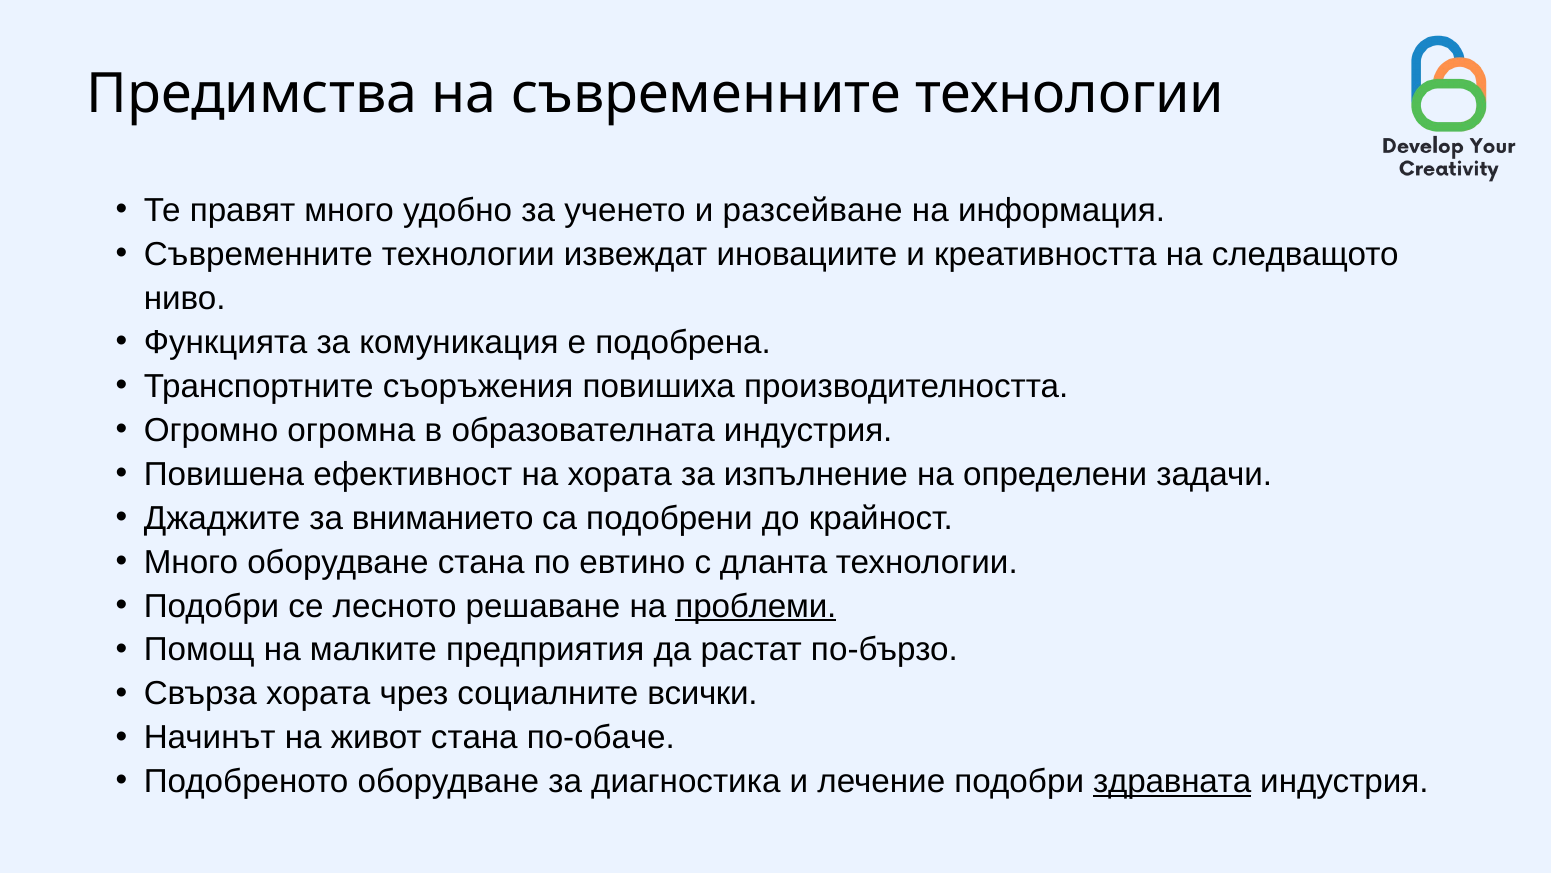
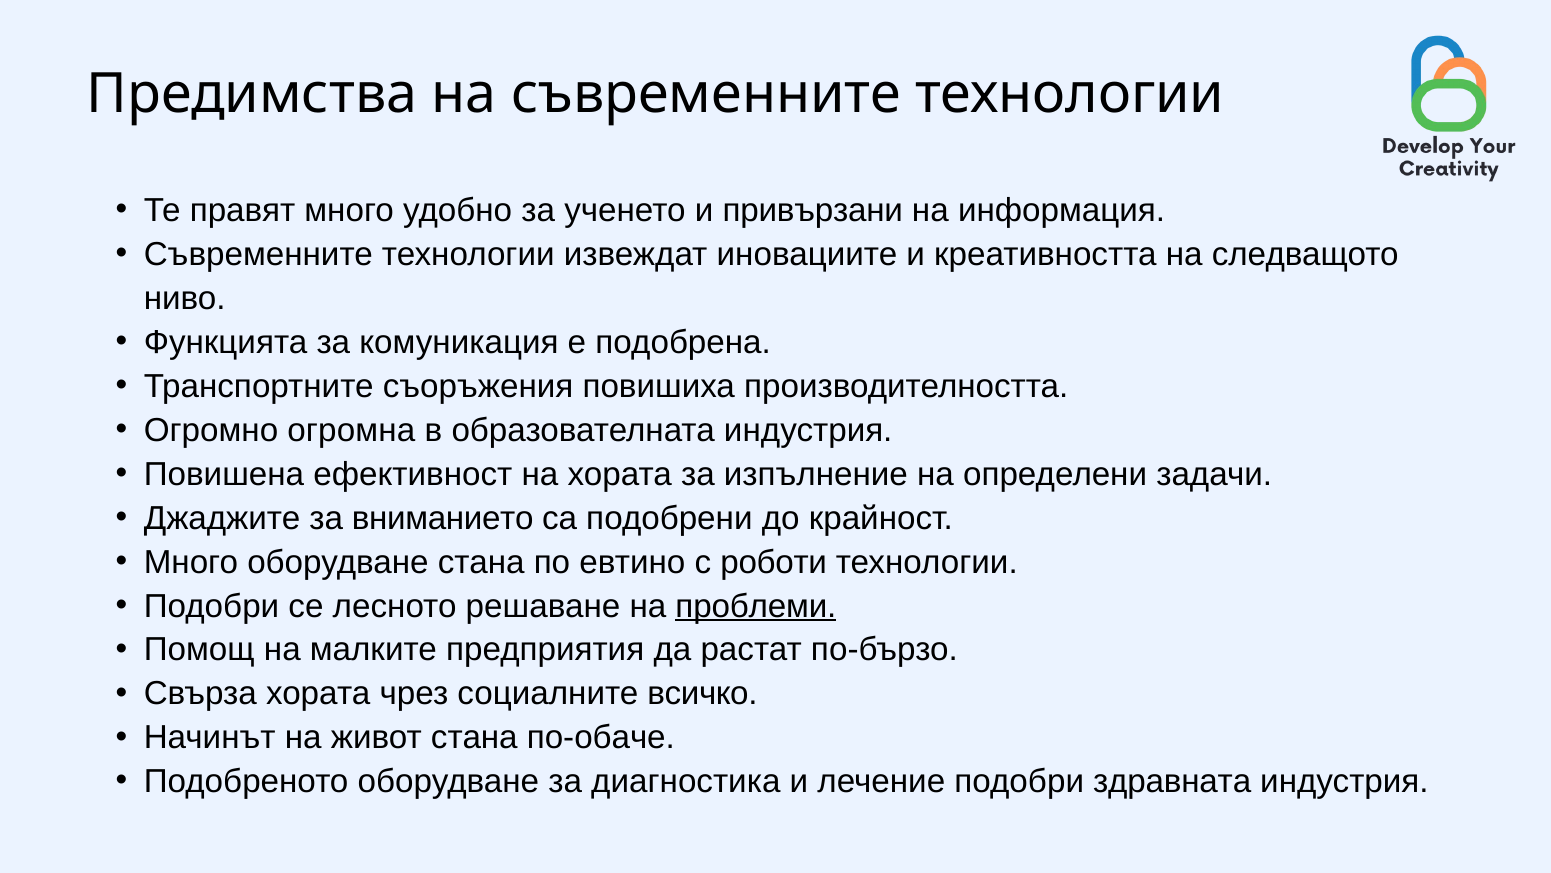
разсейване: разсейване -> привързани (813, 211)
дланта: дланта -> роботи (774, 562)
всички: всички -> всичко (702, 694)
здравната underline: present -> none (1172, 781)
